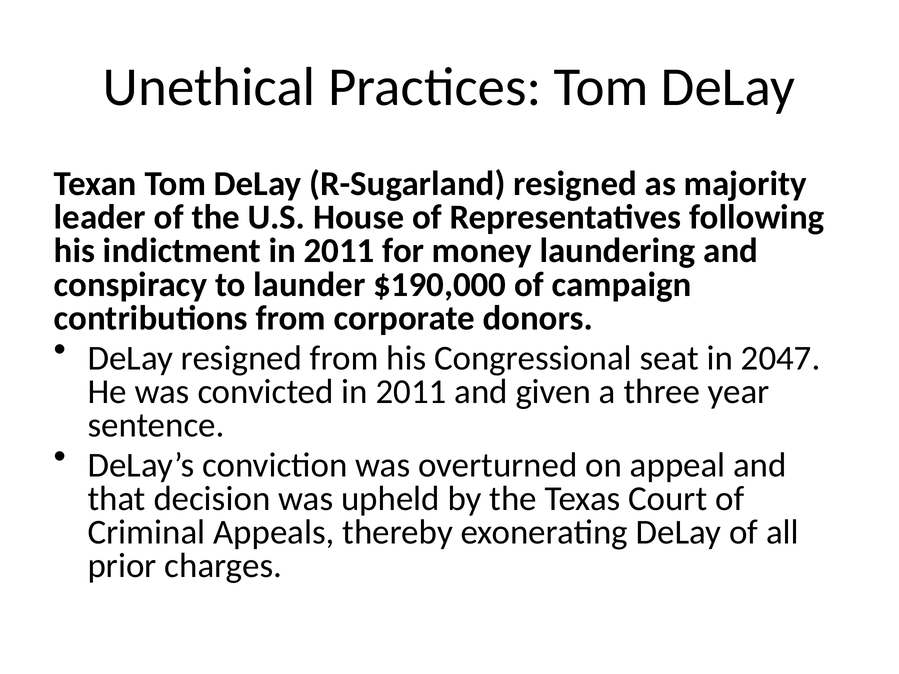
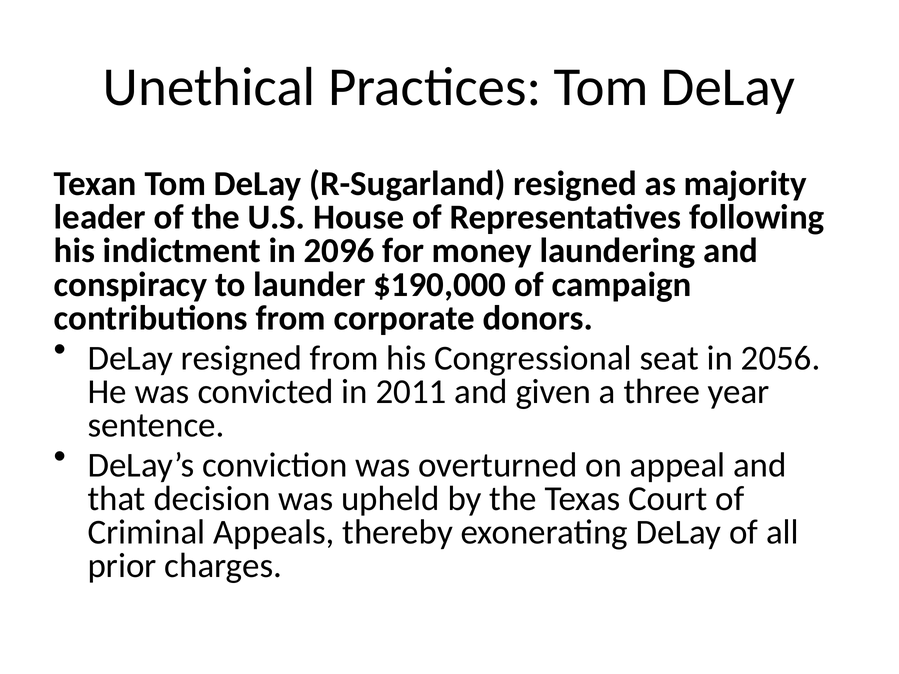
indictment in 2011: 2011 -> 2096 (339, 251)
2047: 2047 -> 2056 (781, 358)
